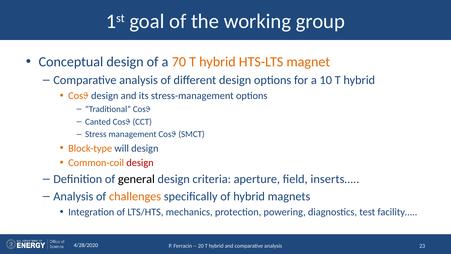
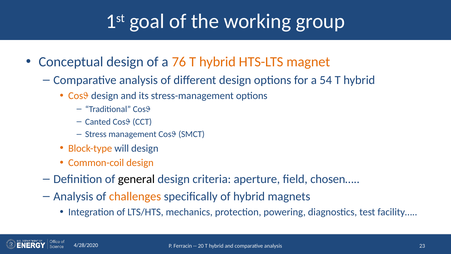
70: 70 -> 76 (179, 62)
10: 10 -> 54 (326, 80)
design colour: red -> orange (140, 163)
inserts…: inserts… -> chosen… (335, 179)
